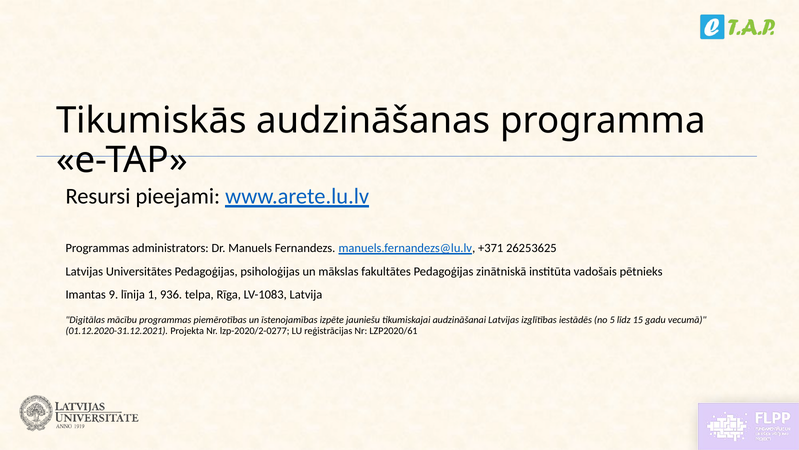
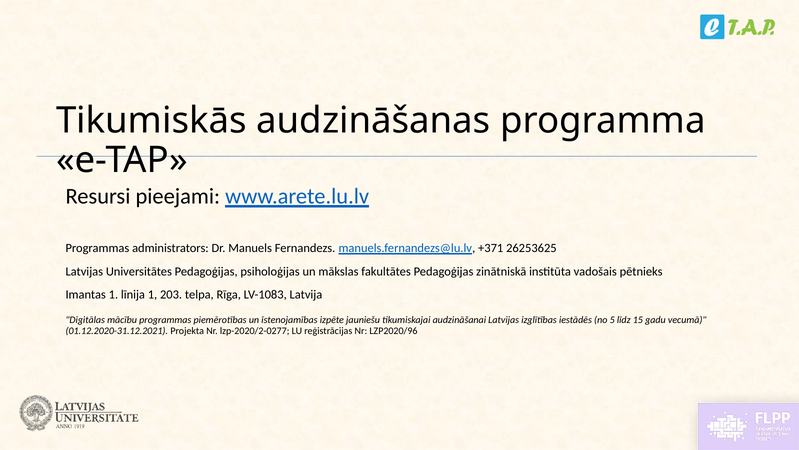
Imantas 9: 9 -> 1 (113, 294)
936: 936 -> 203 (171, 294)
LZP2020/61: LZP2020/61 -> LZP2020/96 (393, 330)
